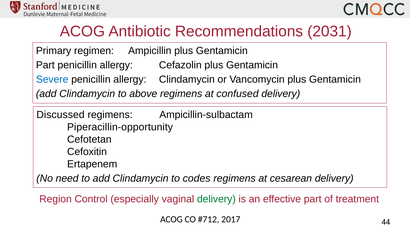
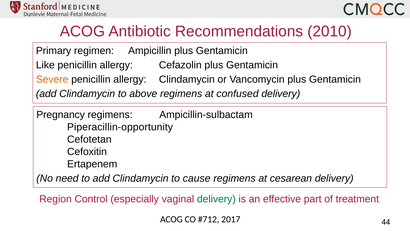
2031: 2031 -> 2010 (330, 31)
Part: Part -> Like (45, 65)
Severe colour: blue -> orange (52, 79)
Discussed: Discussed -> Pregnancy (61, 115)
codes: codes -> cause (197, 178)
